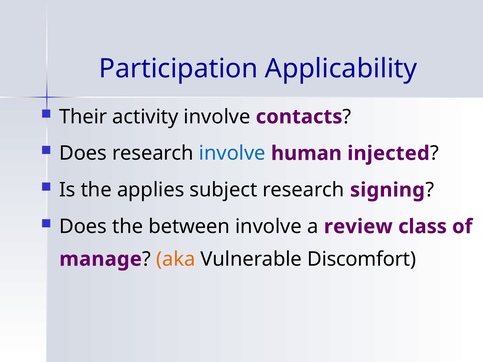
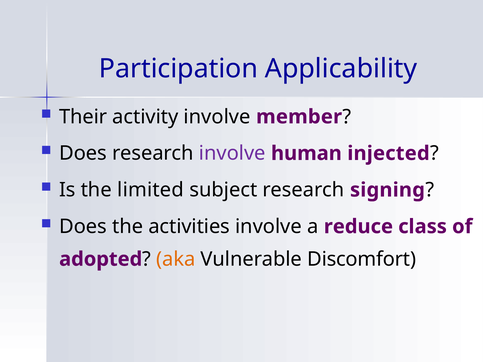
contacts: contacts -> member (299, 117)
involve colour: blue -> purple (232, 153)
applies: applies -> limited (151, 190)
between: between -> activities (189, 227)
review: review -> reduce (358, 227)
manage: manage -> adopted (101, 259)
